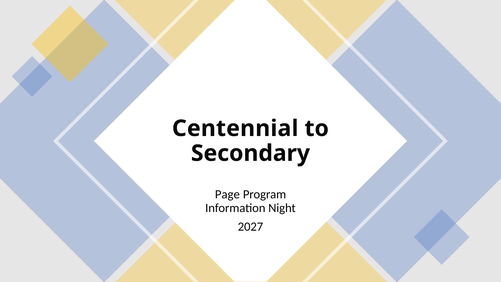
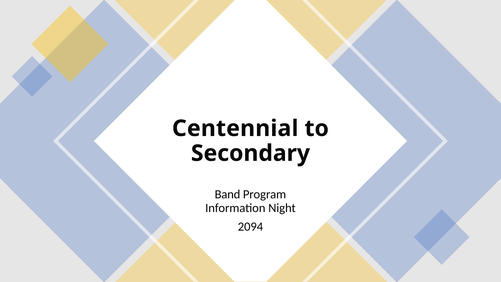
Page: Page -> Band (228, 194)
2027: 2027 -> 2094 (250, 227)
